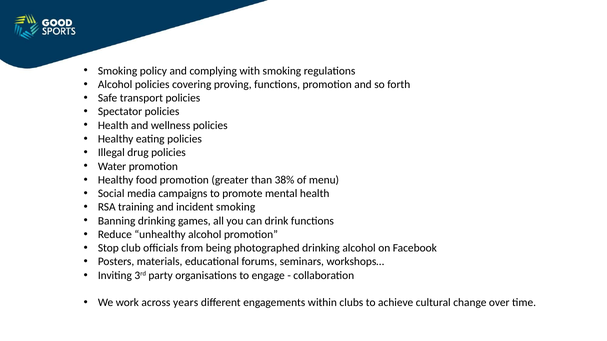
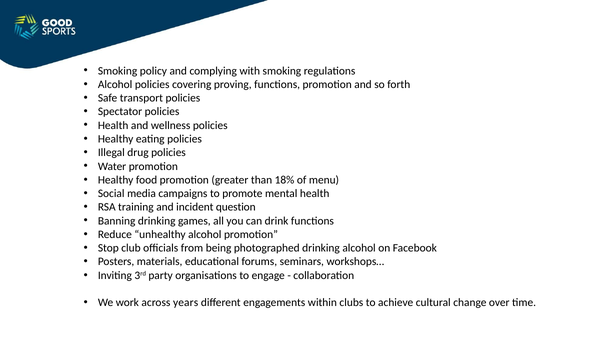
38%: 38% -> 18% (285, 180)
incident smoking: smoking -> question (236, 207)
